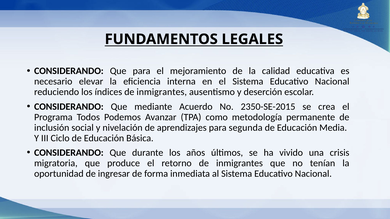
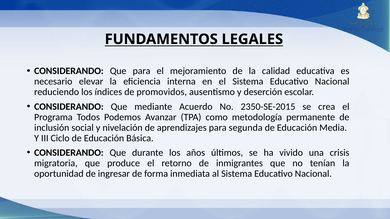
índices de inmigrantes: inmigrantes -> promovidos (162, 92)
